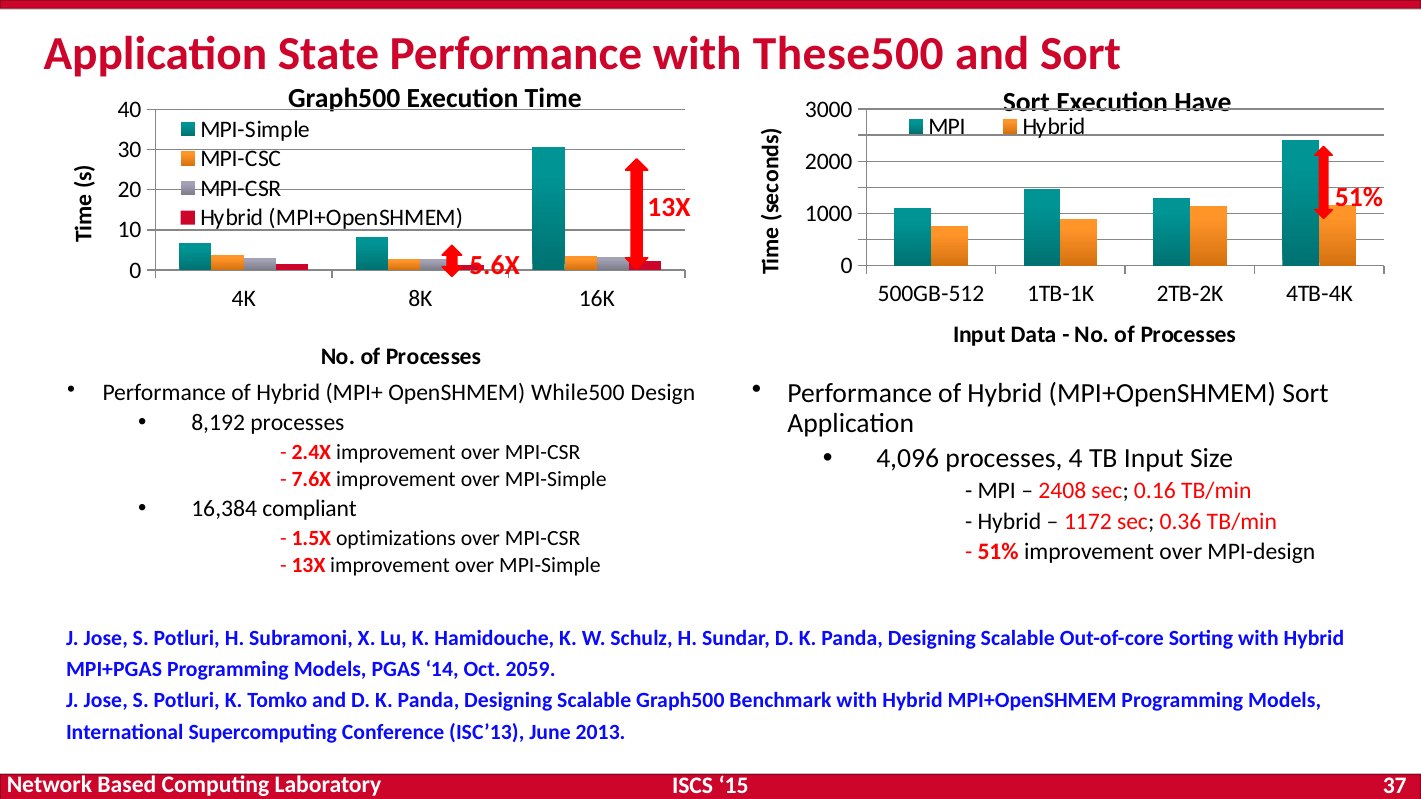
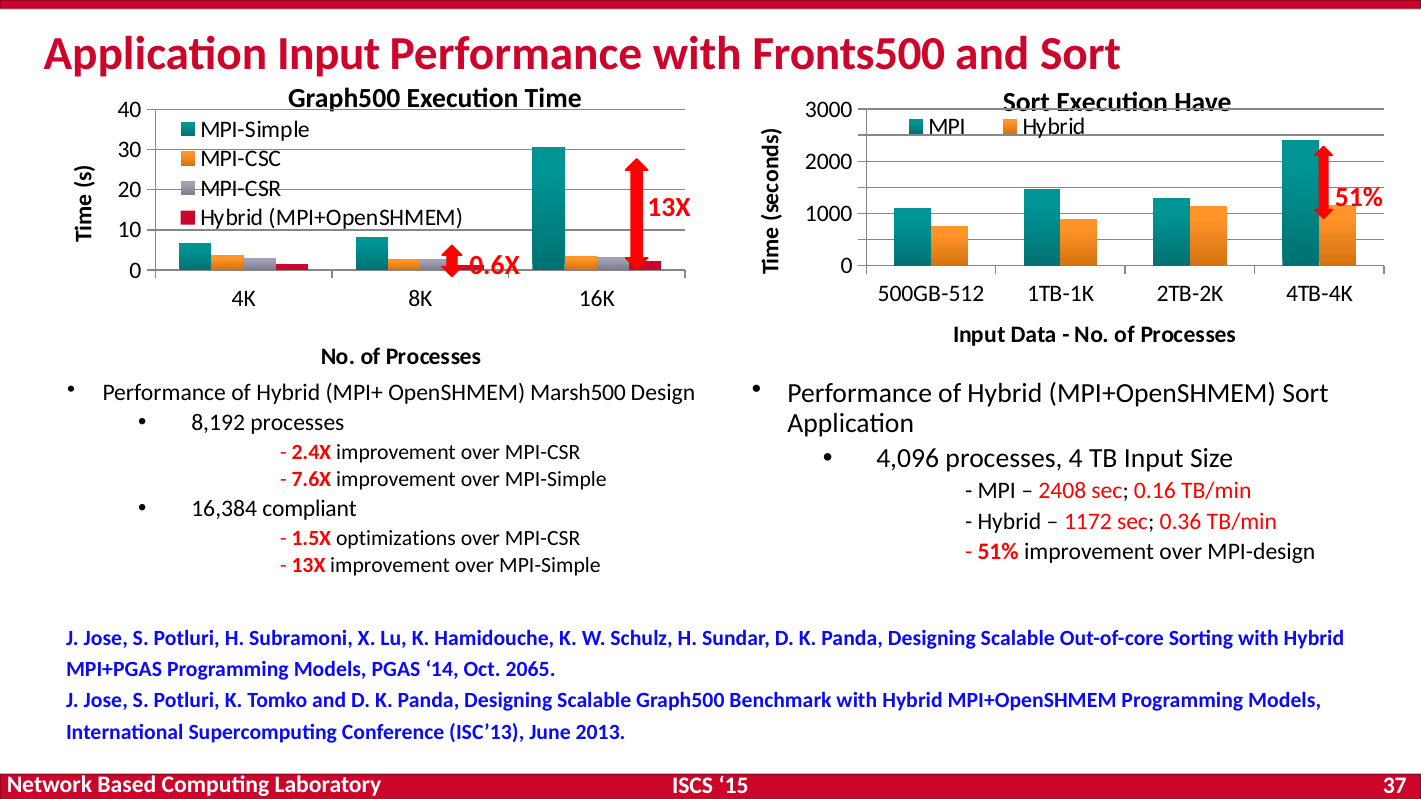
Application State: State -> Input (329, 54)
These500: These500 -> Fronts500 (849, 54)
5.6X: 5.6X -> 0.6X (495, 265)
While500: While500 -> Marsh500 (578, 393)
2059: 2059 -> 2065 (531, 670)
